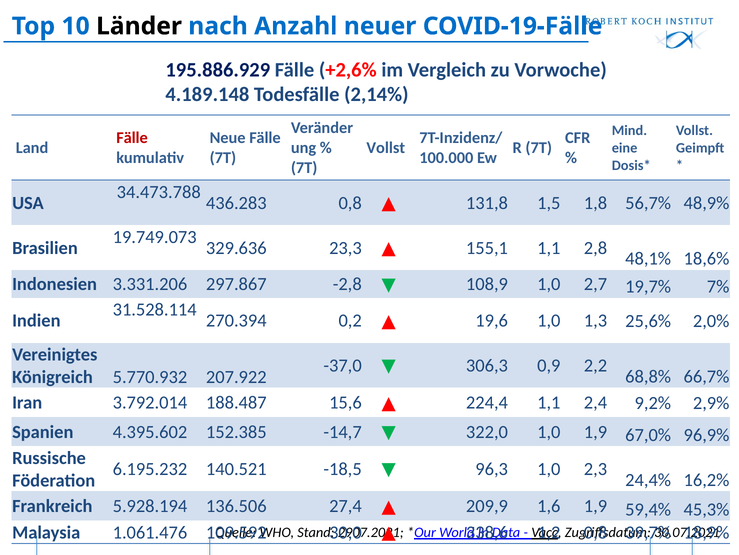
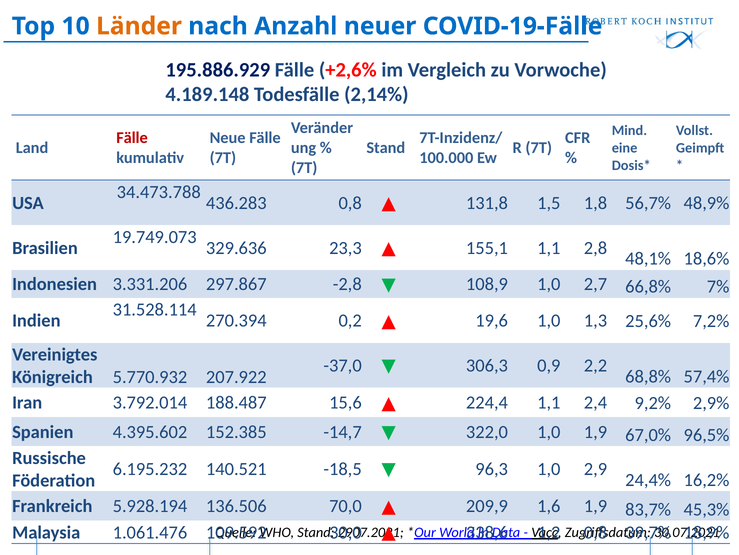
Länder colour: black -> orange (139, 26)
Vollst: Vollst -> Stand (386, 148)
19,7%: 19,7% -> 66,8% (648, 286)
2,0%: 2,0% -> 7,2% (711, 320)
66,7%: 66,7% -> 57,4% (706, 376)
96,9%: 96,9% -> 96,5% (706, 435)
2,3: 2,3 -> 2,9 (595, 469)
27,4: 27,4 -> 70,0 (345, 506)
59,4%: 59,4% -> 83,7% (648, 509)
